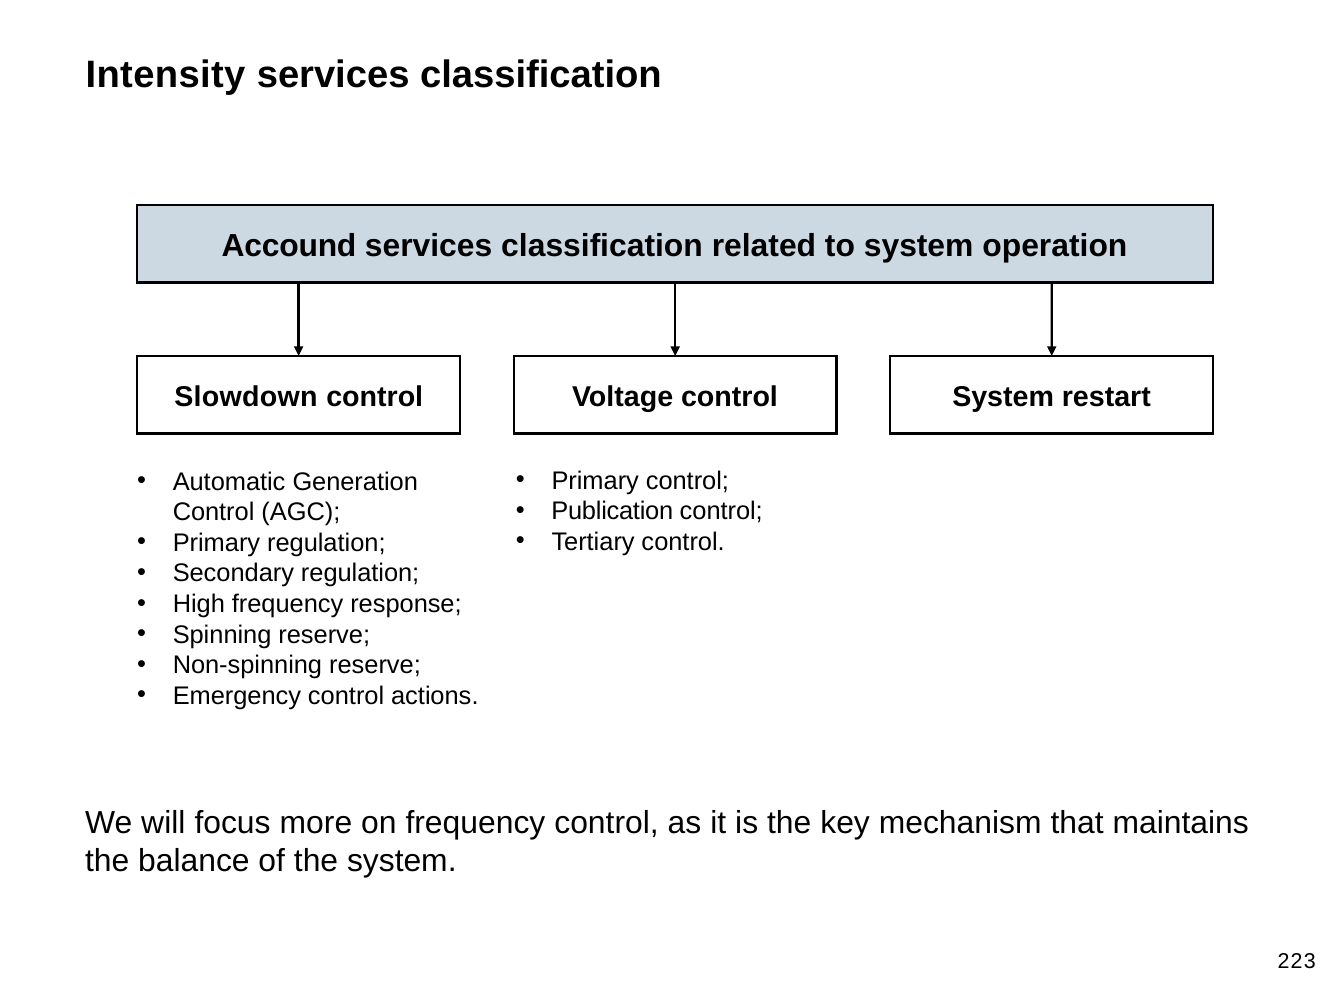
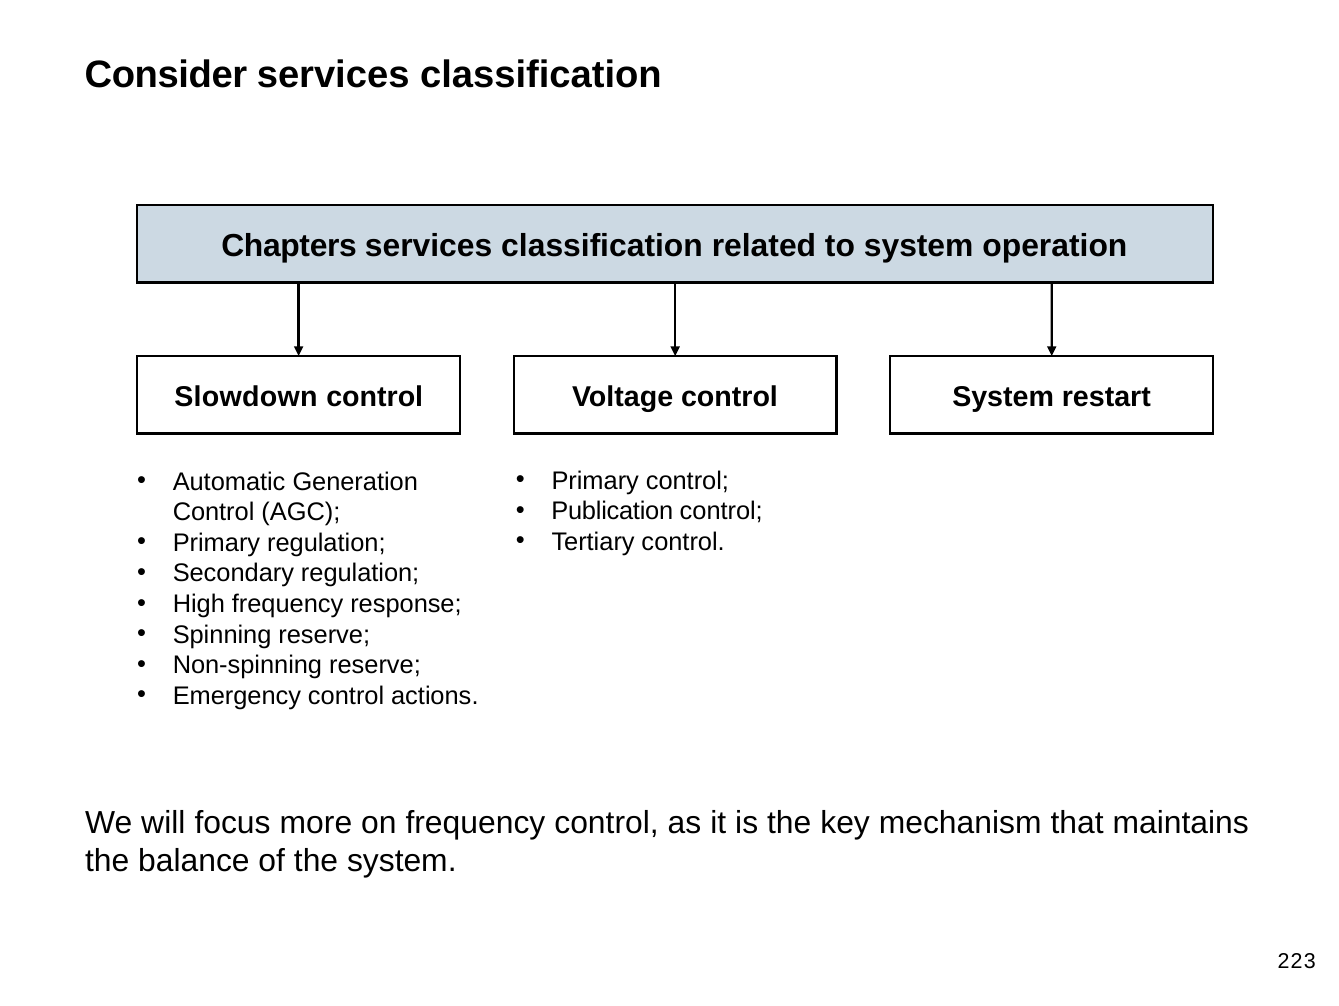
Intensity: Intensity -> Consider (166, 75)
Accound: Accound -> Chapters (289, 246)
